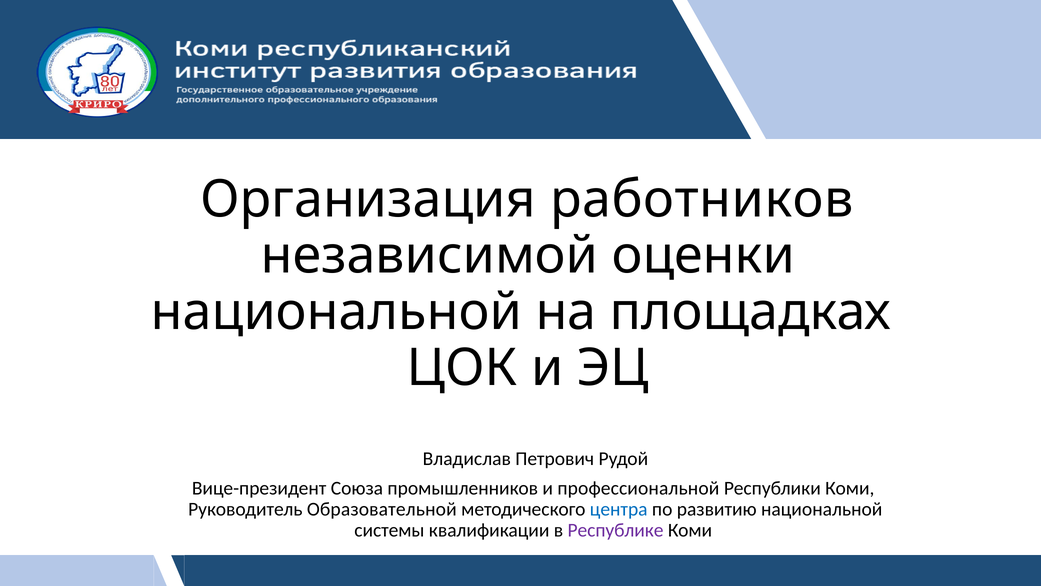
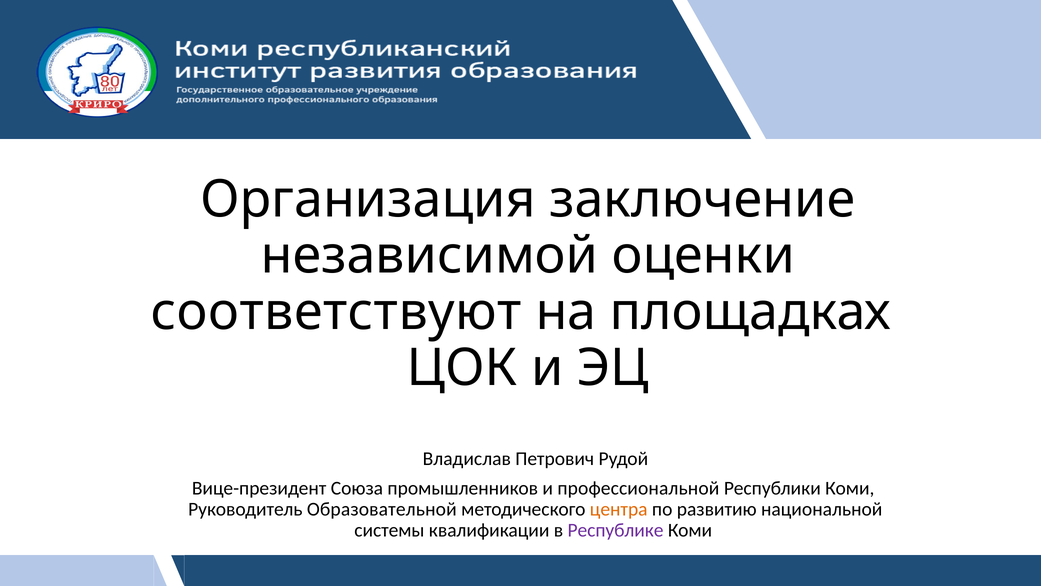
работников: работников -> заключение (702, 199)
национальной: национальной -> соответствуют (336, 312)
центра colour: blue -> orange (619, 509)
